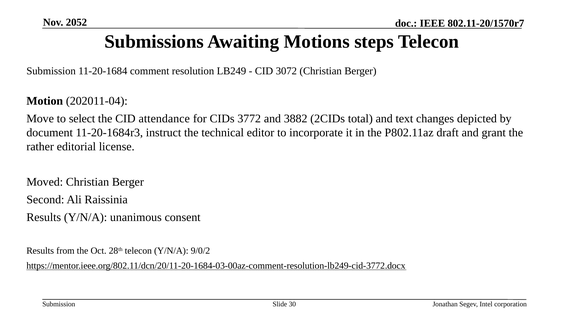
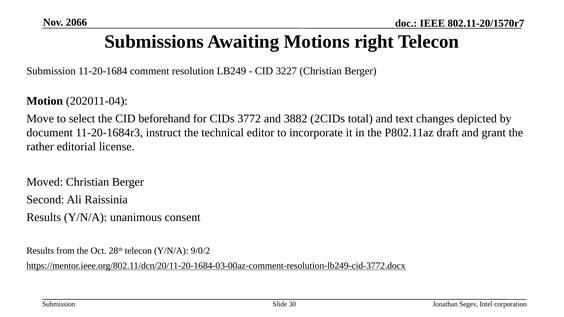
2052: 2052 -> 2066 (76, 22)
steps: steps -> right (374, 42)
3072: 3072 -> 3227 (286, 71)
attendance: attendance -> beforehand (164, 119)
